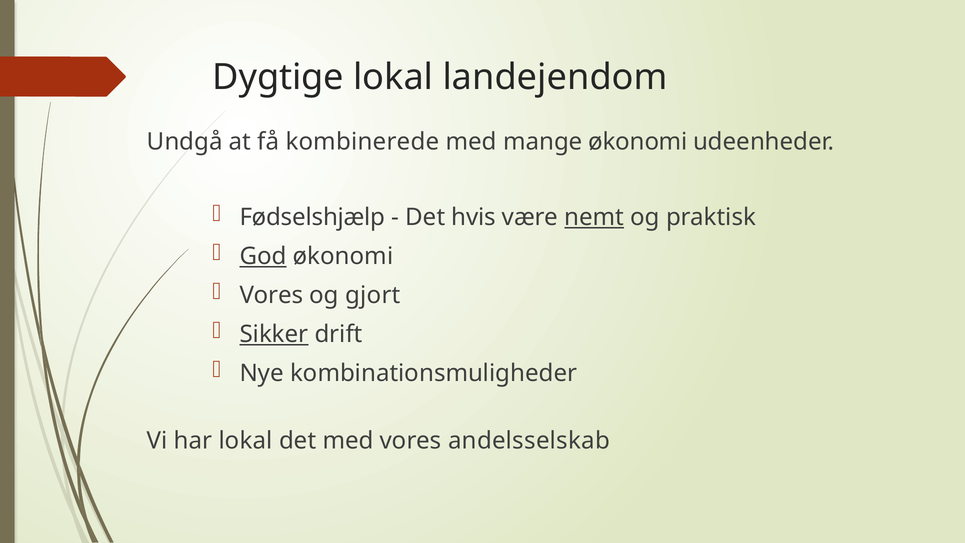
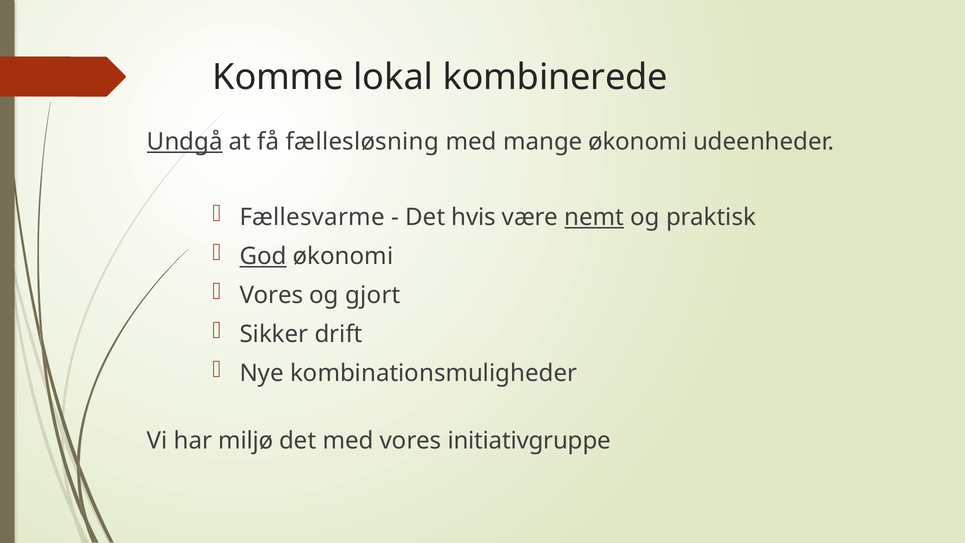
Dygtige: Dygtige -> Komme (278, 77)
landejendom: landejendom -> kombinerede (555, 77)
Undgå underline: none -> present (185, 142)
kombinerede: kombinerede -> fællesløsning (362, 142)
Fødselshjælp: Fødselshjælp -> Fællesvarme (312, 217)
Sikker underline: present -> none (274, 334)
har lokal: lokal -> miljø (246, 441)
andelsselskab: andelsselskab -> initiativgruppe (529, 441)
